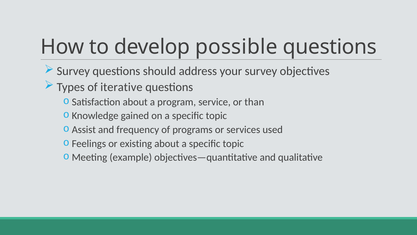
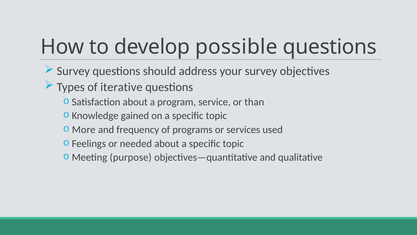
Assist: Assist -> More (84, 129)
existing: existing -> needed (136, 143)
example: example -> purpose (131, 157)
